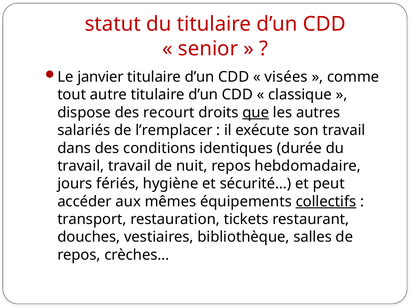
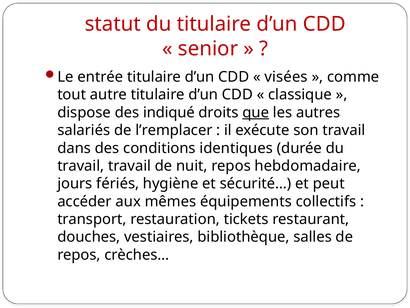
janvier: janvier -> entrée (100, 77)
recourt: recourt -> indiqué (169, 112)
collectifs underline: present -> none (326, 201)
